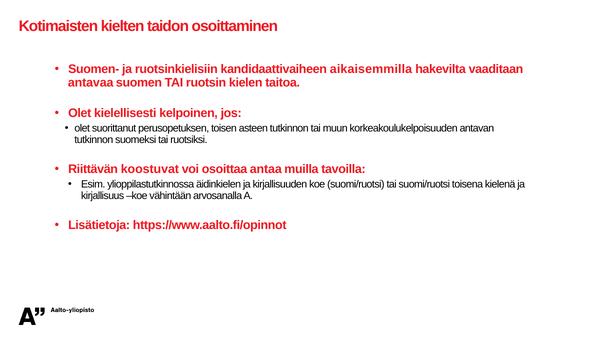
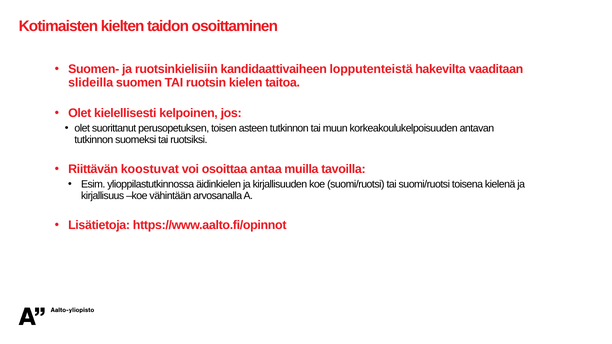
aikaisemmilla: aikaisemmilla -> lopputenteistä (371, 69)
antavaa: antavaa -> slideilla (91, 83)
